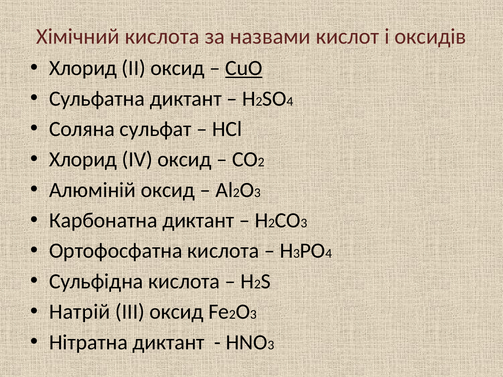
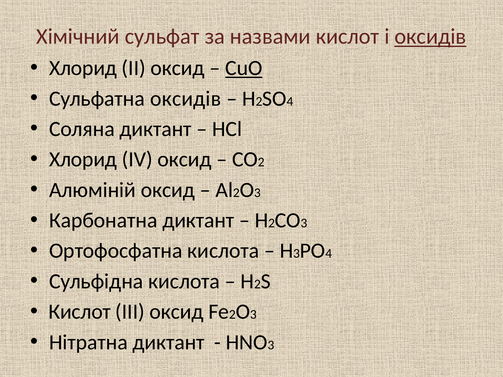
Хімічний кислота: кислота -> сульфат (162, 37)
оксидів underline: none -> present (430, 37)
Сульфатна диктант: диктант -> оксидів (186, 99)
Соляна сульфат: сульфат -> диктант (156, 129)
Натрій: Натрій -> Кислот (80, 312)
